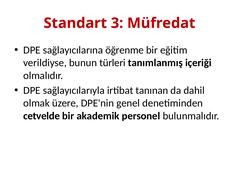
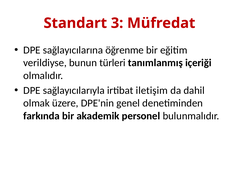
tanınan: tanınan -> iletişim (152, 91)
cetvelde: cetvelde -> farkında (42, 116)
